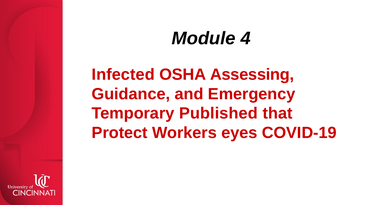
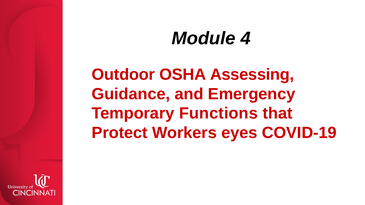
Infected: Infected -> Outdoor (123, 75)
Published: Published -> Functions (218, 114)
